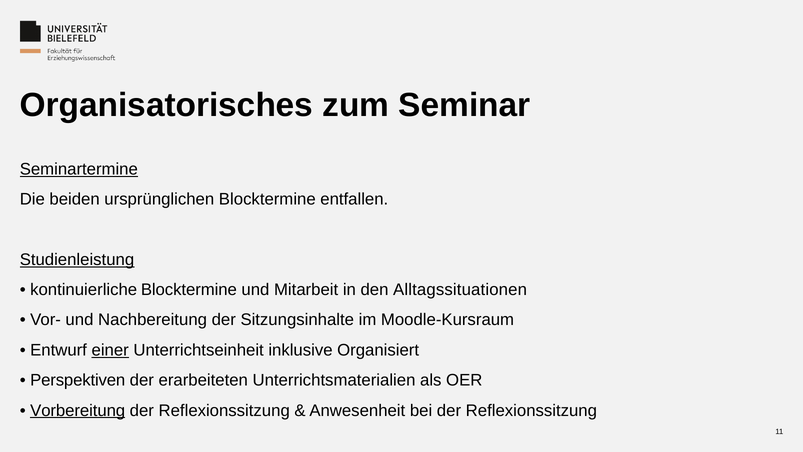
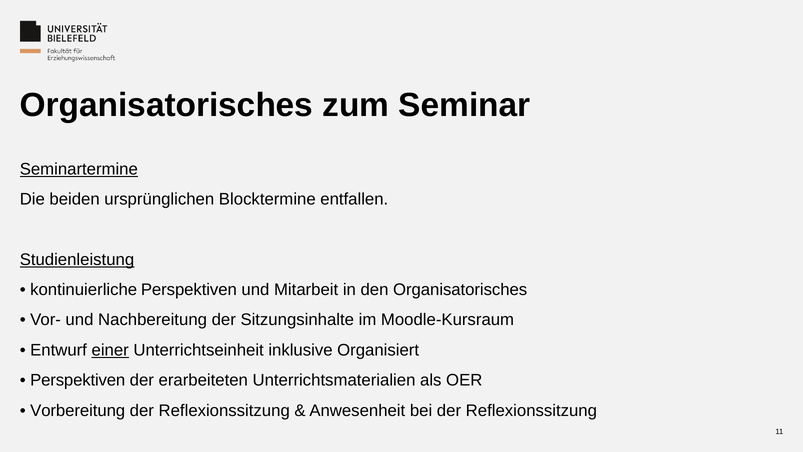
kontinuierliche Blocktermine: Blocktermine -> Perspektiven (189, 290)
den Alltagssituationen: Alltagssituationen -> Organisatorisches (460, 290)
Vorbereitung underline: present -> none (78, 410)
